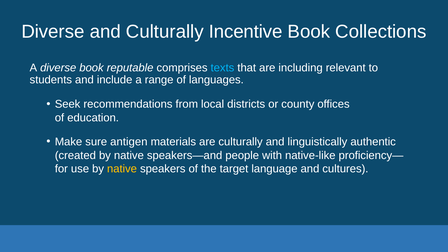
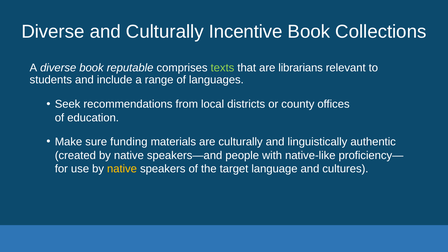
texts colour: light blue -> light green (222, 68)
including: including -> librarians (301, 68)
antigen: antigen -> funding (129, 142)
